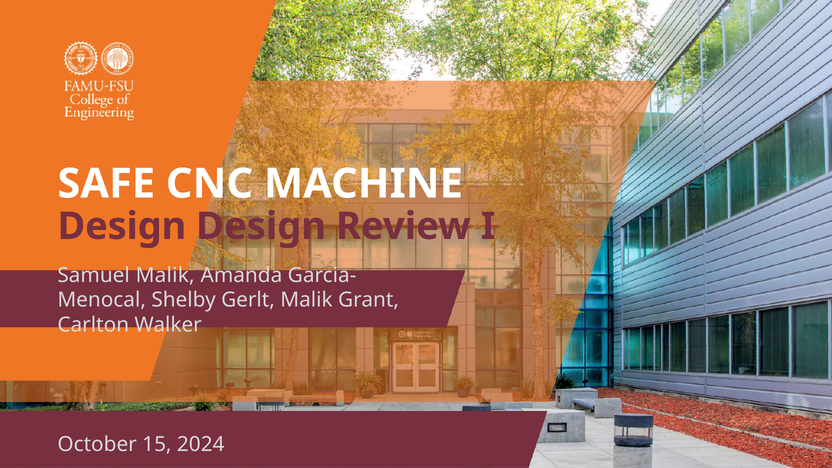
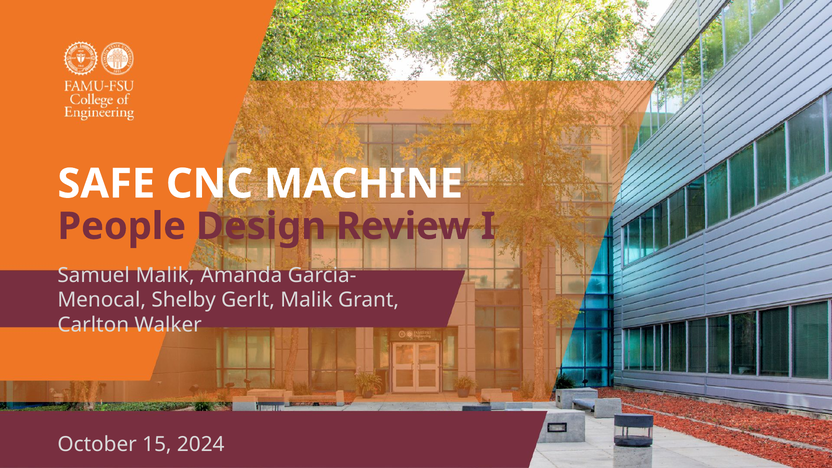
Design: Design -> People (122, 226)
